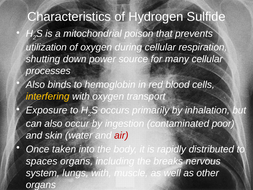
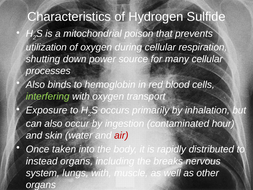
interfering colour: yellow -> light green (48, 96)
poor: poor -> hour (223, 124)
spaces: spaces -> instead (42, 161)
